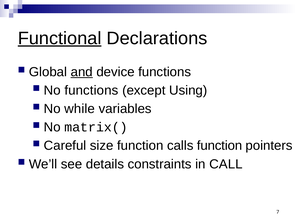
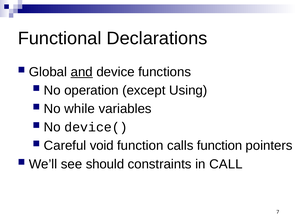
Functional underline: present -> none (60, 38)
No functions: functions -> operation (91, 91)
matrix(: matrix( -> device( (96, 128)
size: size -> void (102, 146)
details: details -> should (105, 165)
